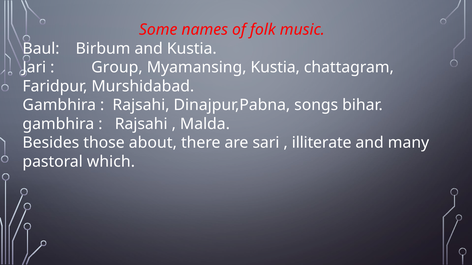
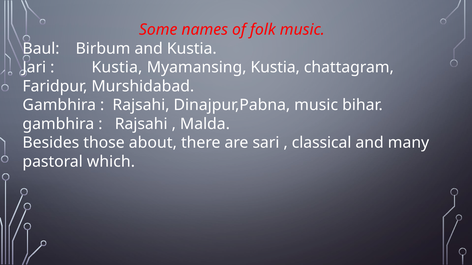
Group: Group -> Kustia (117, 67)
Dinajpur,Pabna songs: songs -> music (316, 105)
illiterate: illiterate -> classical (322, 143)
